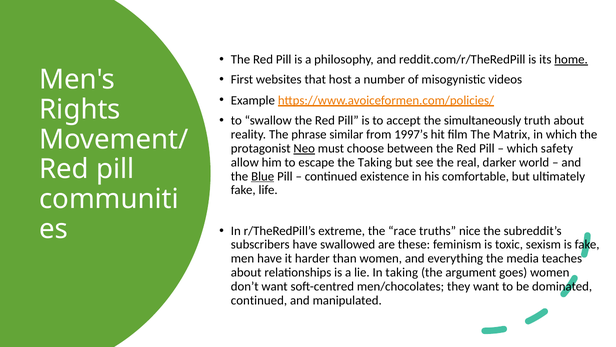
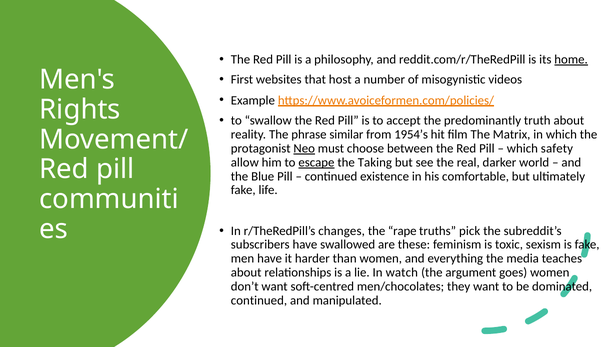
simultaneously: simultaneously -> predominantly (483, 121)
1997’s: 1997’s -> 1954’s (411, 134)
escape underline: none -> present (316, 162)
Blue underline: present -> none (263, 176)
extreme: extreme -> changes (342, 230)
race: race -> rape (402, 230)
nice: nice -> pick (470, 230)
In taking: taking -> watch (402, 272)
